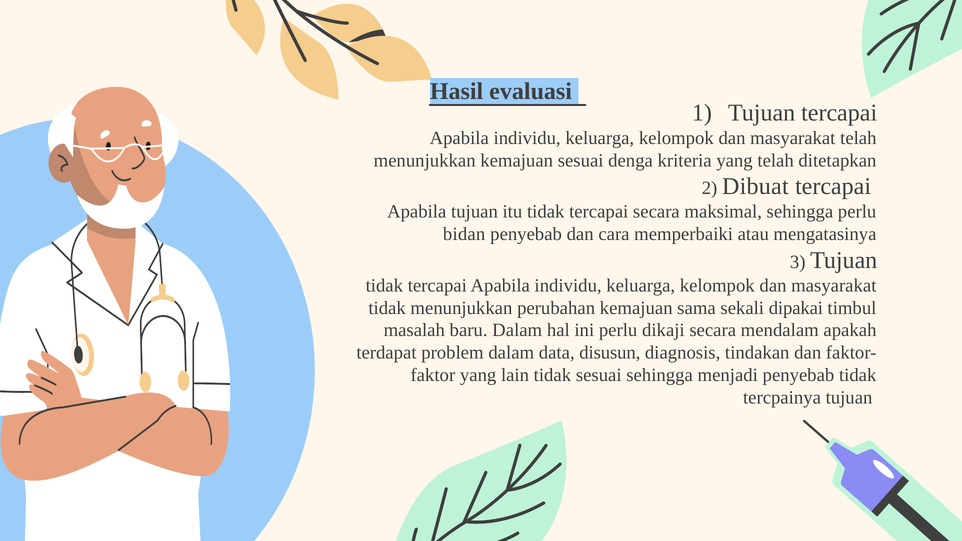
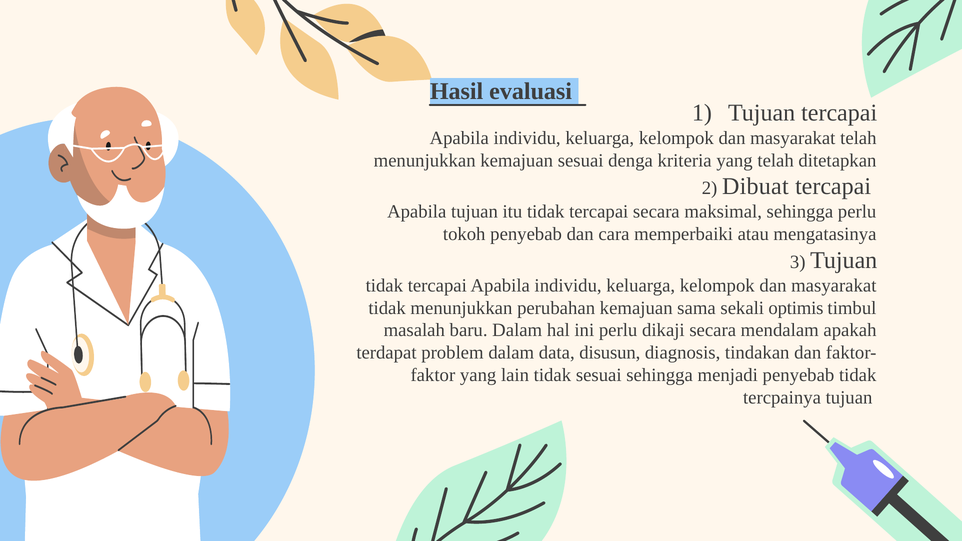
bidan: bidan -> tokoh (464, 234)
dipakai: dipakai -> optimis (796, 308)
